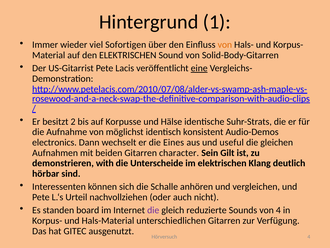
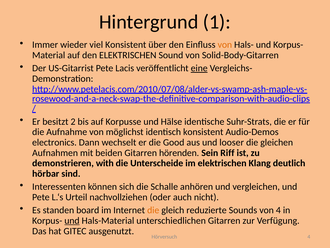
viel Sofortigen: Sofortigen -> Konsistent (126, 45)
Eines: Eines -> Good (174, 142)
useful: useful -> looser (232, 142)
character: character -> hörenden (179, 153)
Gilt: Gilt -> Riff (227, 153)
die colour: purple -> orange (153, 210)
und underline: none -> present (72, 220)
